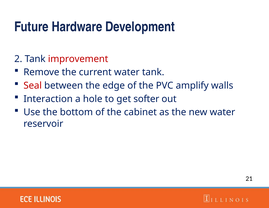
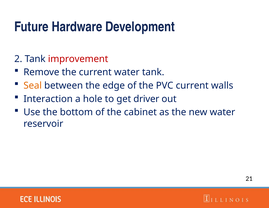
Seal colour: red -> orange (33, 86)
PVC amplify: amplify -> current (192, 86)
softer: softer -> driver (146, 99)
